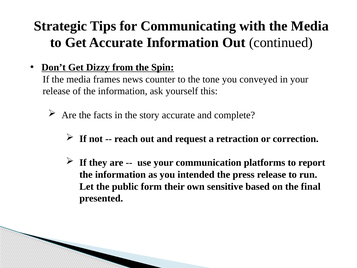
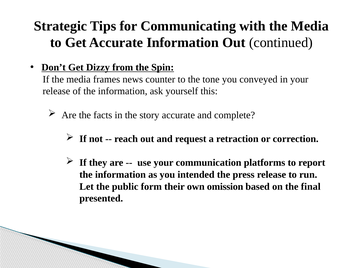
sensitive: sensitive -> omission (225, 186)
